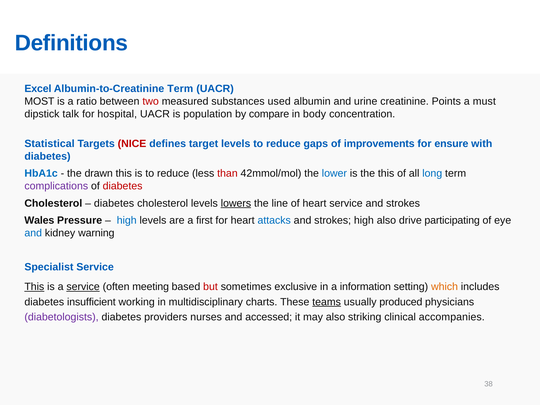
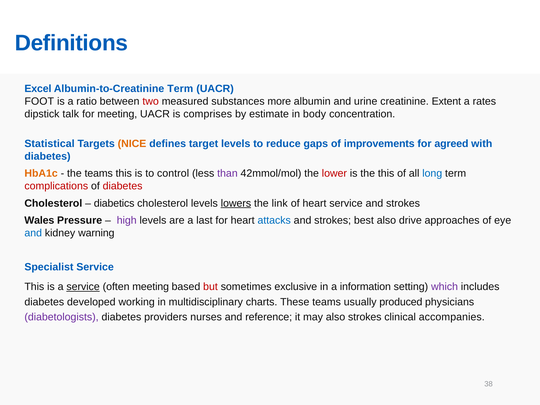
MOST: MOST -> FOOT (39, 101)
used: used -> more (279, 101)
Points: Points -> Extent (446, 101)
must: must -> rates (484, 101)
for hospital: hospital -> meeting (117, 114)
population: population -> comprises (208, 114)
compare: compare -> estimate (269, 114)
NICE colour: red -> orange (132, 144)
ensure: ensure -> agreed (451, 144)
HbA1c colour: blue -> orange (41, 174)
the drawn: drawn -> teams (99, 174)
is to reduce: reduce -> control (173, 174)
than colour: red -> purple (227, 174)
lower colour: blue -> red (334, 174)
complications colour: purple -> red (56, 186)
diabetes: diabetes -> diabetics (114, 203)
line: line -> link (280, 203)
high colour: blue -> purple (127, 220)
first: first -> last (204, 220)
strokes high: high -> best (364, 220)
participating: participating -> approaches (452, 220)
This underline: present -> none (34, 287)
which colour: orange -> purple (445, 287)
insufficient: insufficient -> developed (91, 302)
teams underline: present -> none (327, 302)
accessed: accessed -> reference (269, 317)
also striking: striking -> strokes (365, 317)
